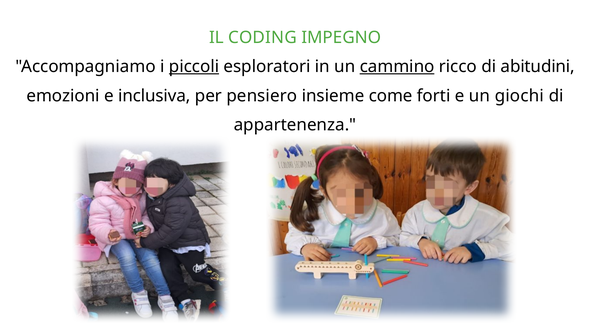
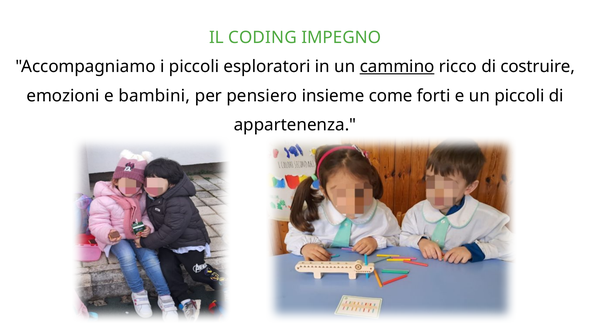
piccoli underline: present -> none (194, 67)
abitudini: abitudini -> costruire (538, 67)
inclusiva: inclusiva -> bambini (154, 96)
un giochi: giochi -> piccoli (519, 96)
